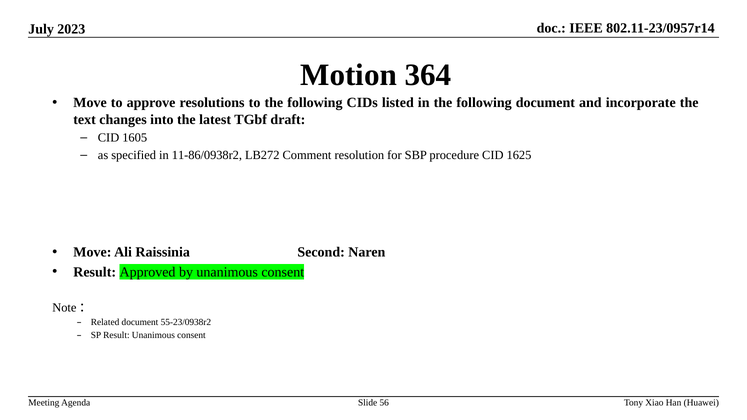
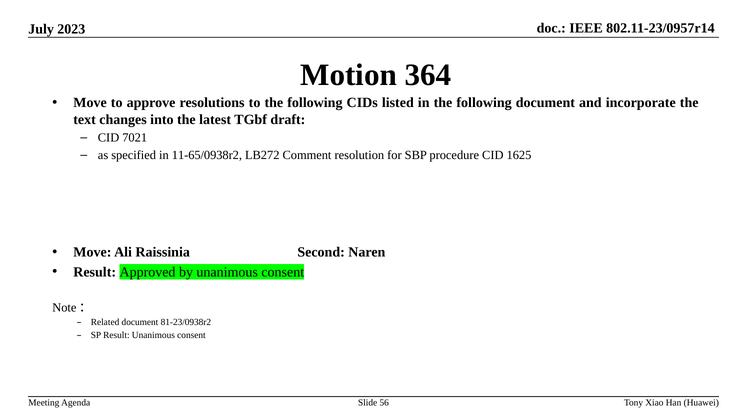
1605: 1605 -> 7021 (135, 138)
11-86/0938r2: 11-86/0938r2 -> 11-65/0938r2 (207, 155)
55-23/0938r2: 55-23/0938r2 -> 81-23/0938r2 (186, 322)
